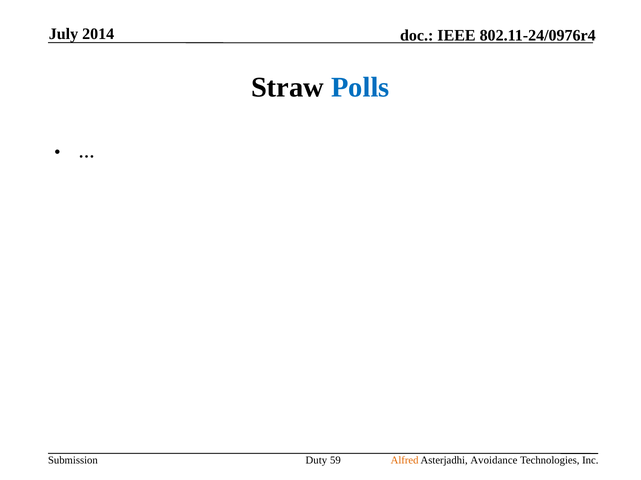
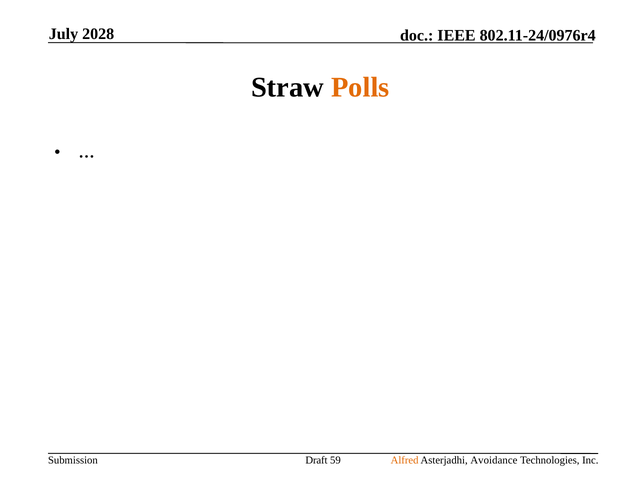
2014: 2014 -> 2028 (98, 34)
Polls colour: blue -> orange (360, 87)
Duty: Duty -> Draft (316, 461)
